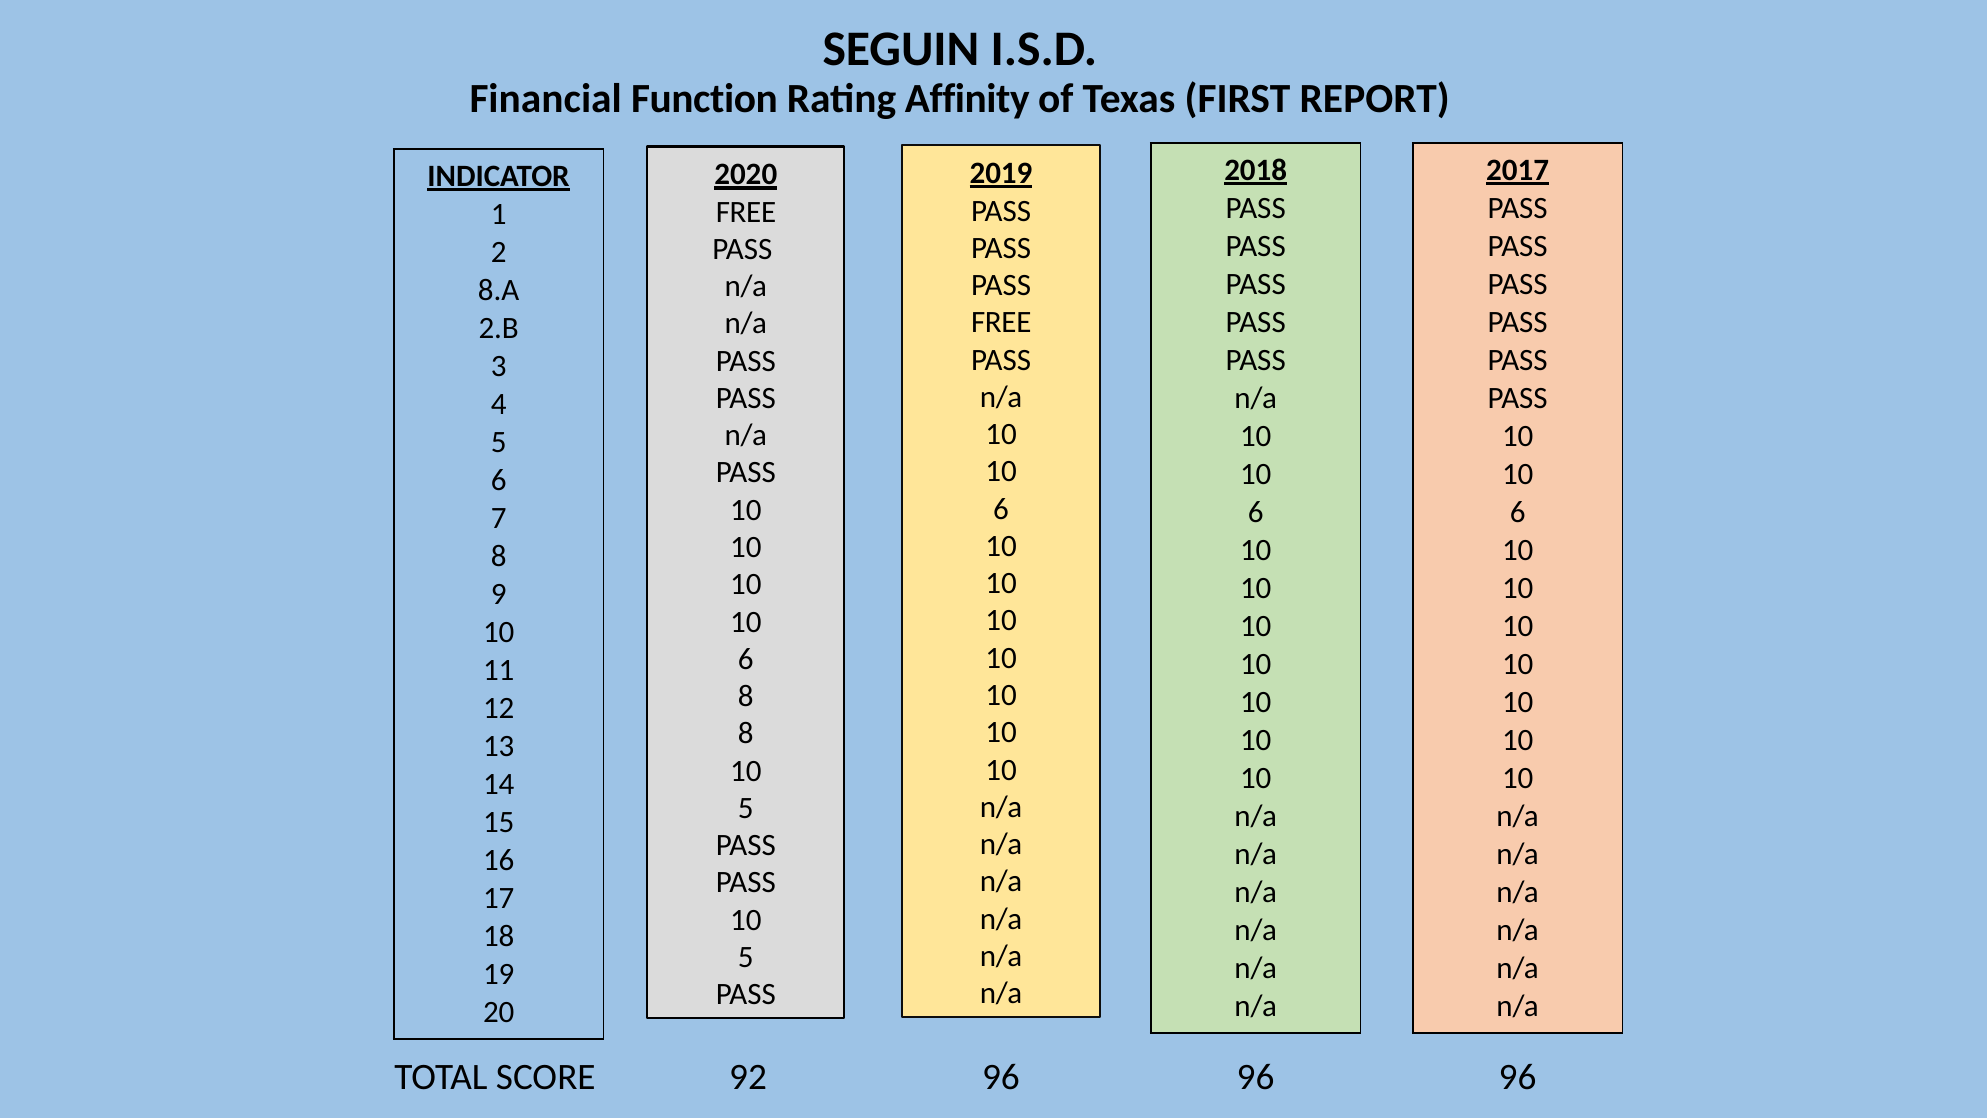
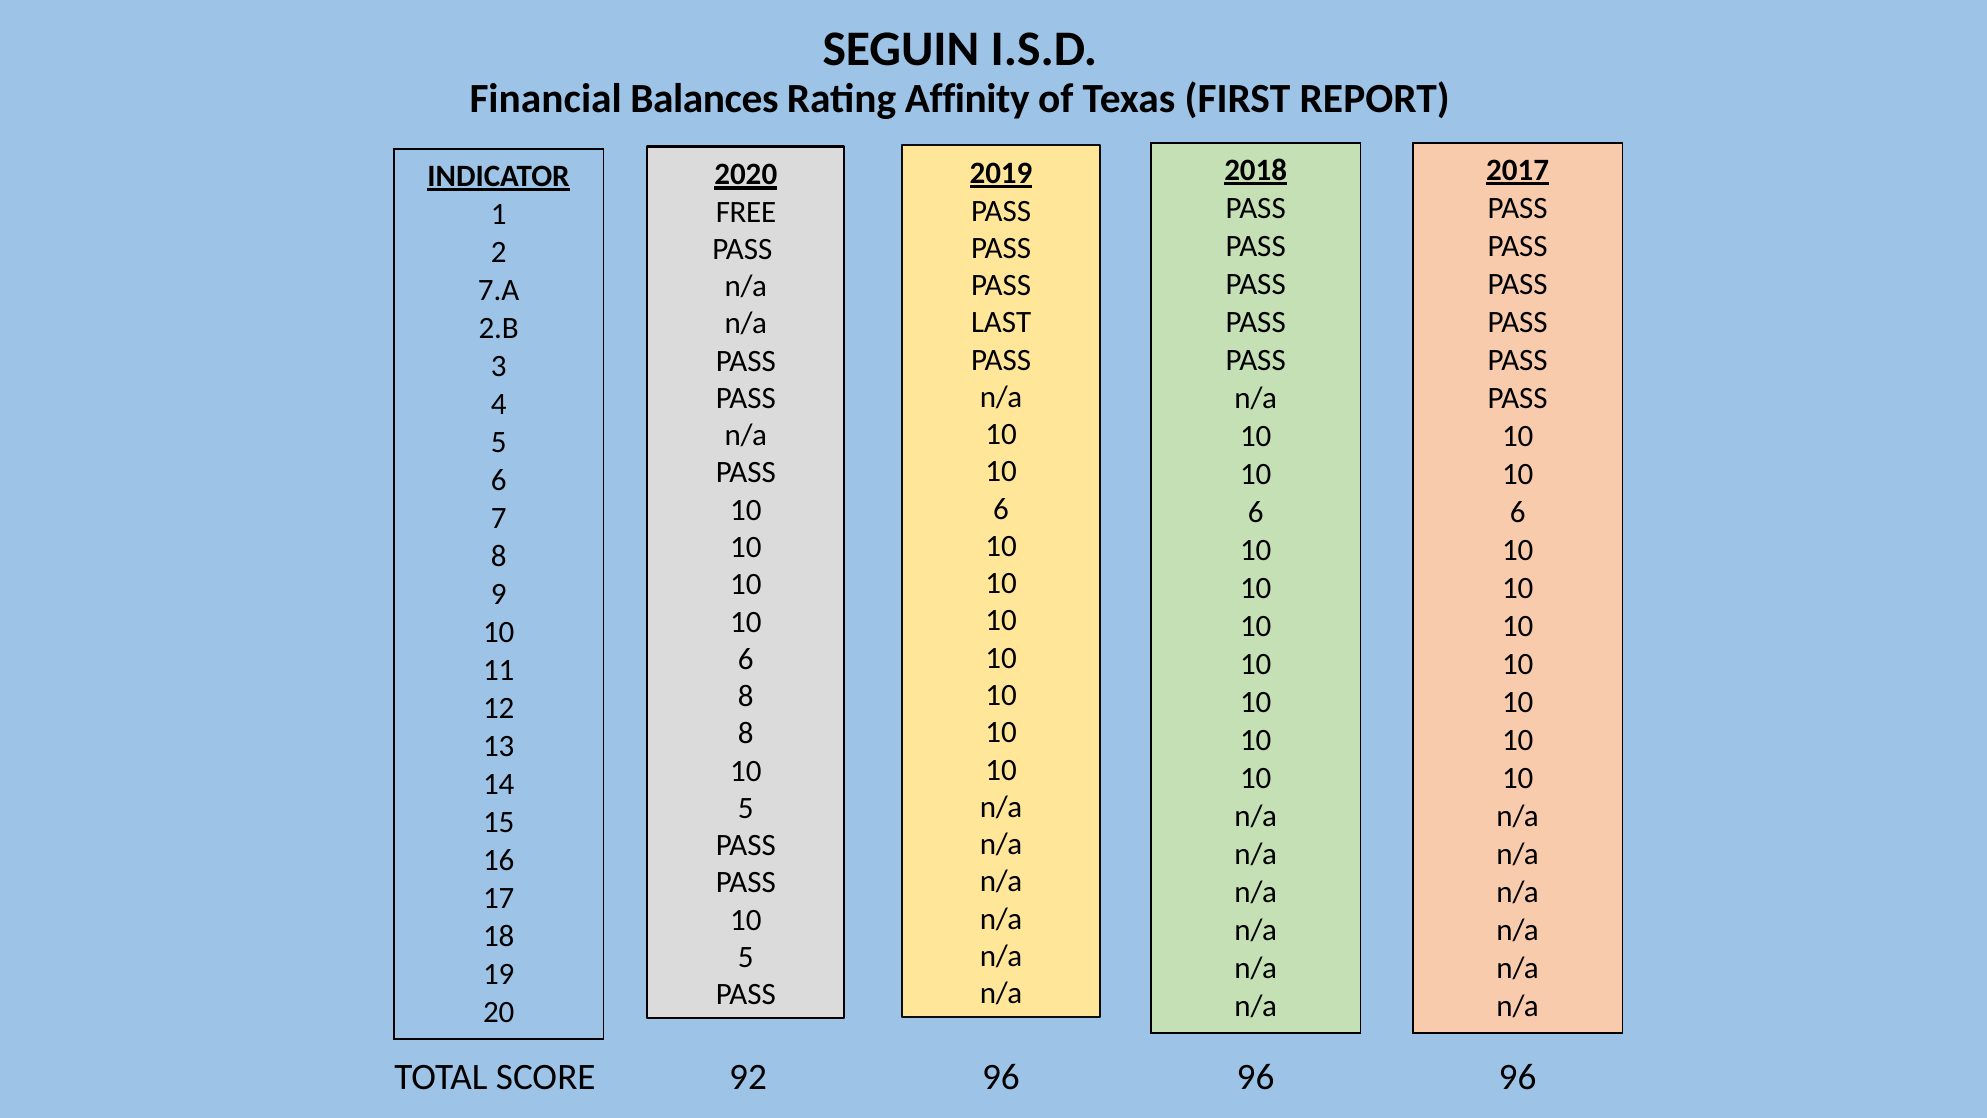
Function: Function -> Balances (704, 98)
8.A: 8.A -> 7.A (499, 290)
FREE: FREE -> LAST (1001, 322)
